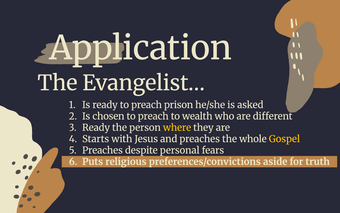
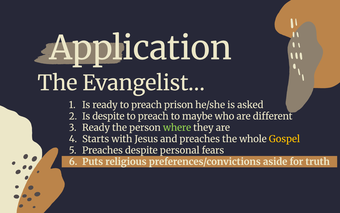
Is chosen: chosen -> despite (108, 116)
wealth: wealth -> maybe (197, 116)
where colour: yellow -> light green (177, 127)
